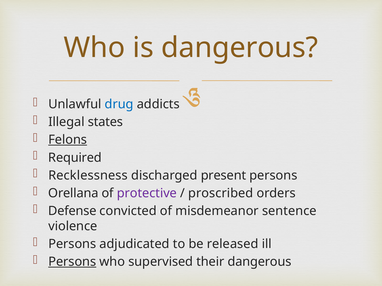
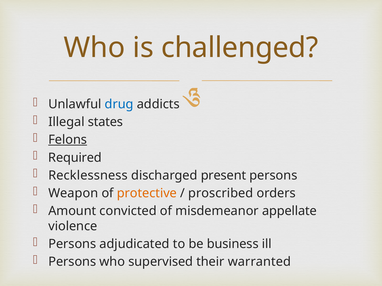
is dangerous: dangerous -> challenged (240, 48)
Orellana: Orellana -> Weapon (73, 193)
protective colour: purple -> orange (147, 193)
Defense: Defense -> Amount (72, 211)
sentence: sentence -> appellate (289, 211)
released: released -> business (233, 244)
Persons underline: present -> none (72, 262)
their dangerous: dangerous -> warranted (259, 262)
